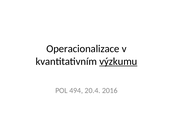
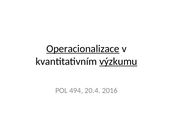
Operacionalizace underline: none -> present (83, 49)
